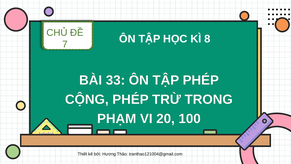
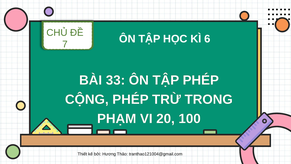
8: 8 -> 6 (207, 39)
